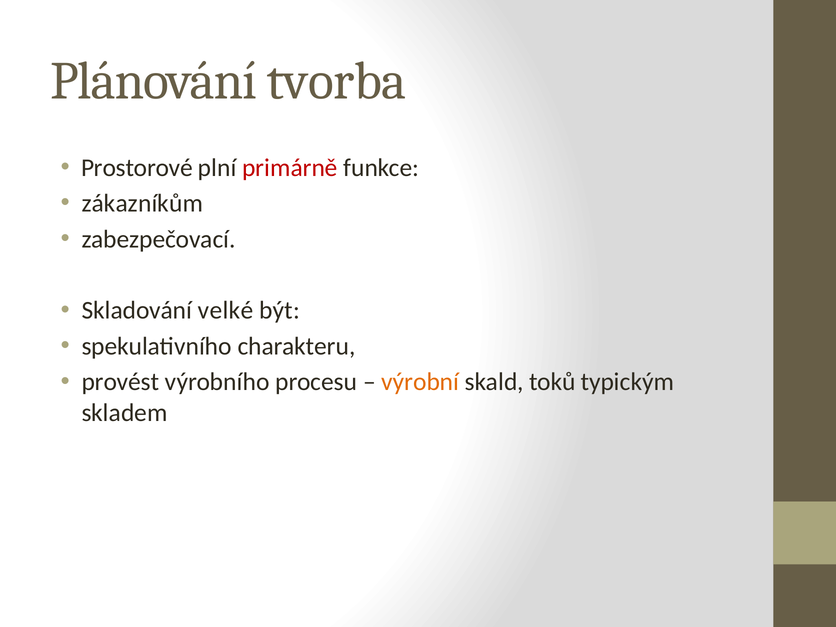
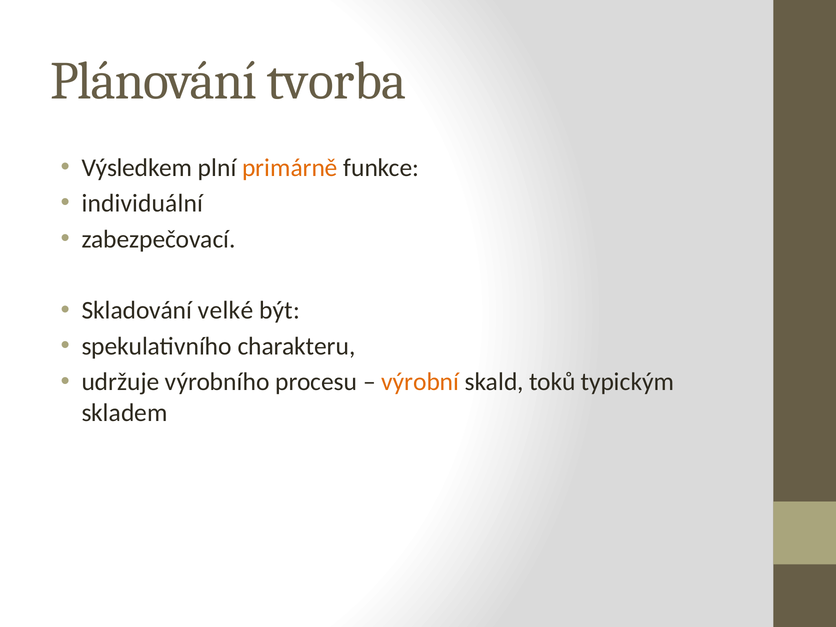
Prostorové: Prostorové -> Výsledkem (137, 168)
primárně colour: red -> orange (290, 168)
zákazníkům: zákazníkům -> individuální (142, 203)
provést: provést -> udržuje (120, 382)
